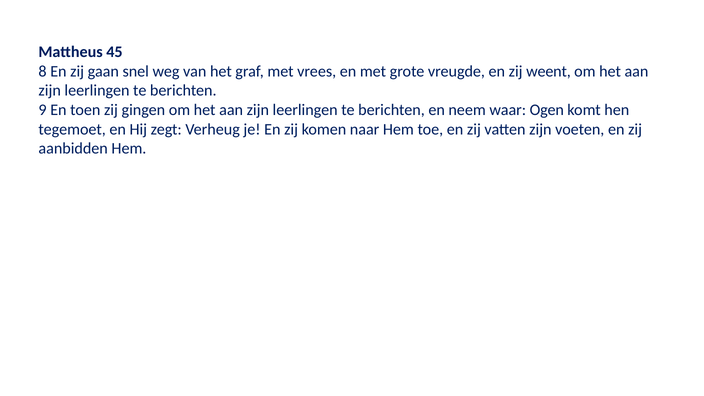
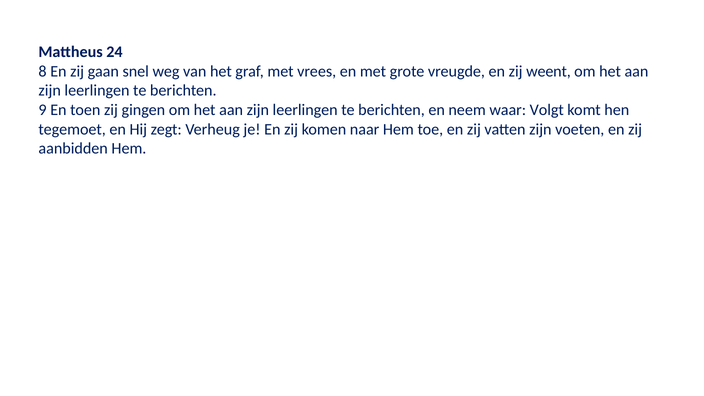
45: 45 -> 24 (114, 52)
Ogen: Ogen -> Volgt (547, 110)
